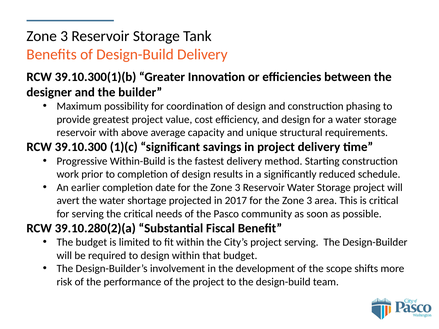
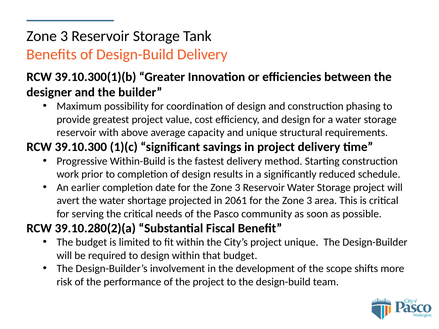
2017: 2017 -> 2061 (236, 201)
project serving: serving -> unique (301, 242)
